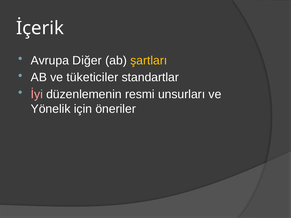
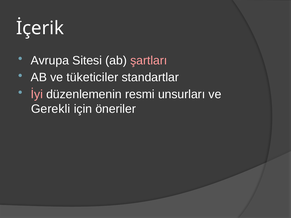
Diğer: Diğer -> Sitesi (87, 60)
şartları colour: yellow -> pink (149, 60)
Yönelik: Yönelik -> Gerekli (51, 109)
